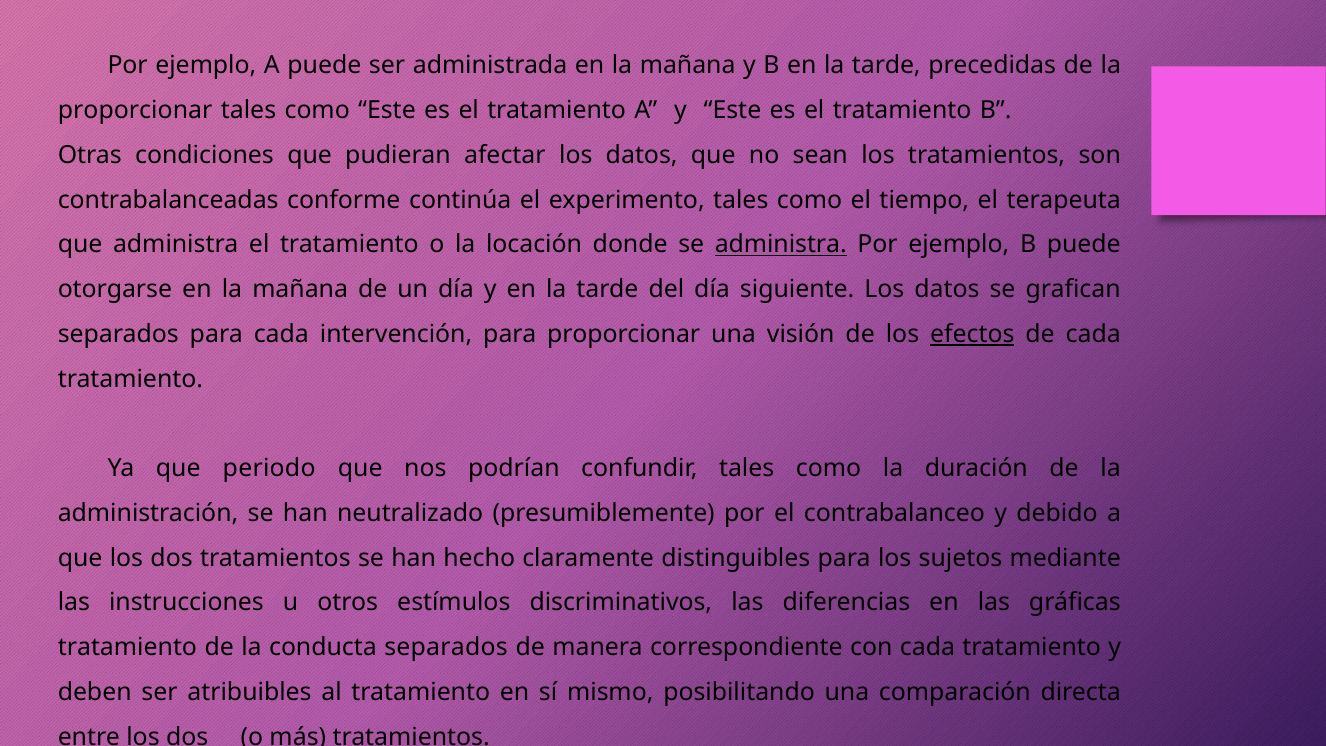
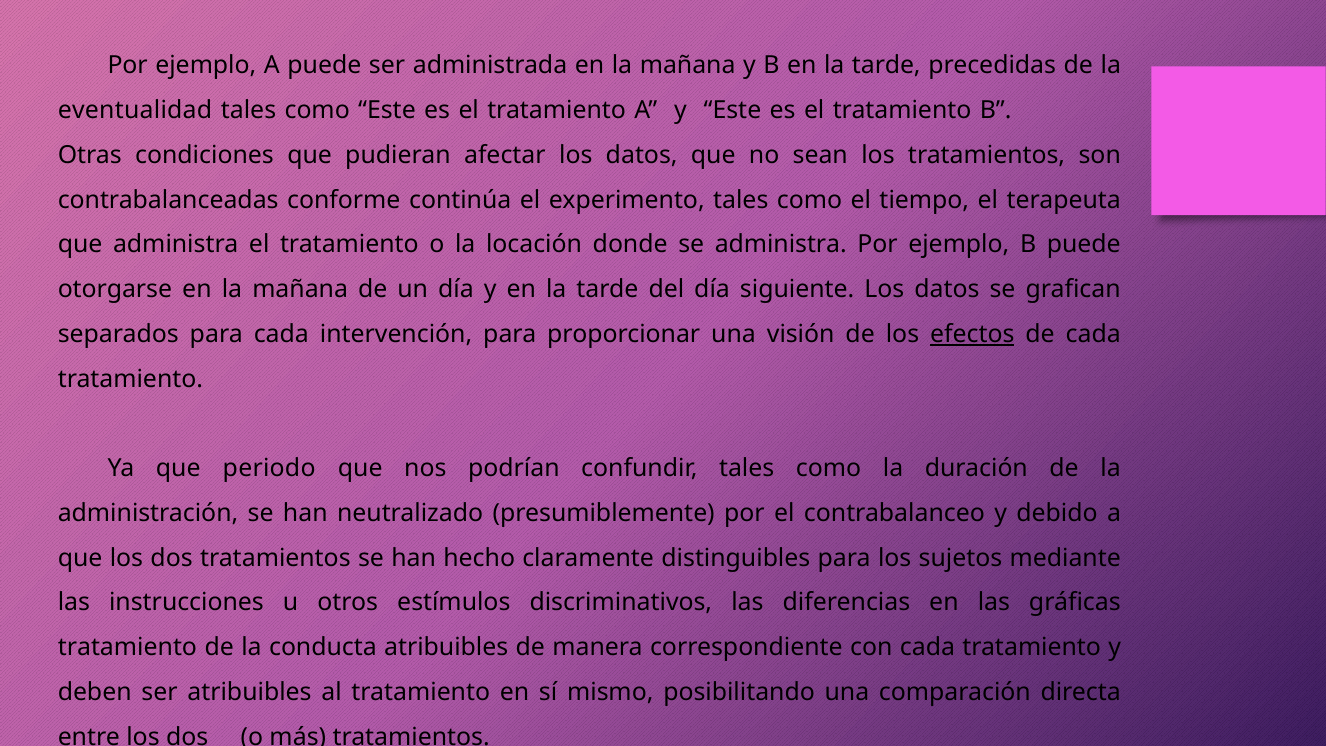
proporcionar: proporcionar -> eventualidad (135, 110)
administra underline: present -> none (781, 245)
conducta separados: separados -> atribuibles (446, 647)
